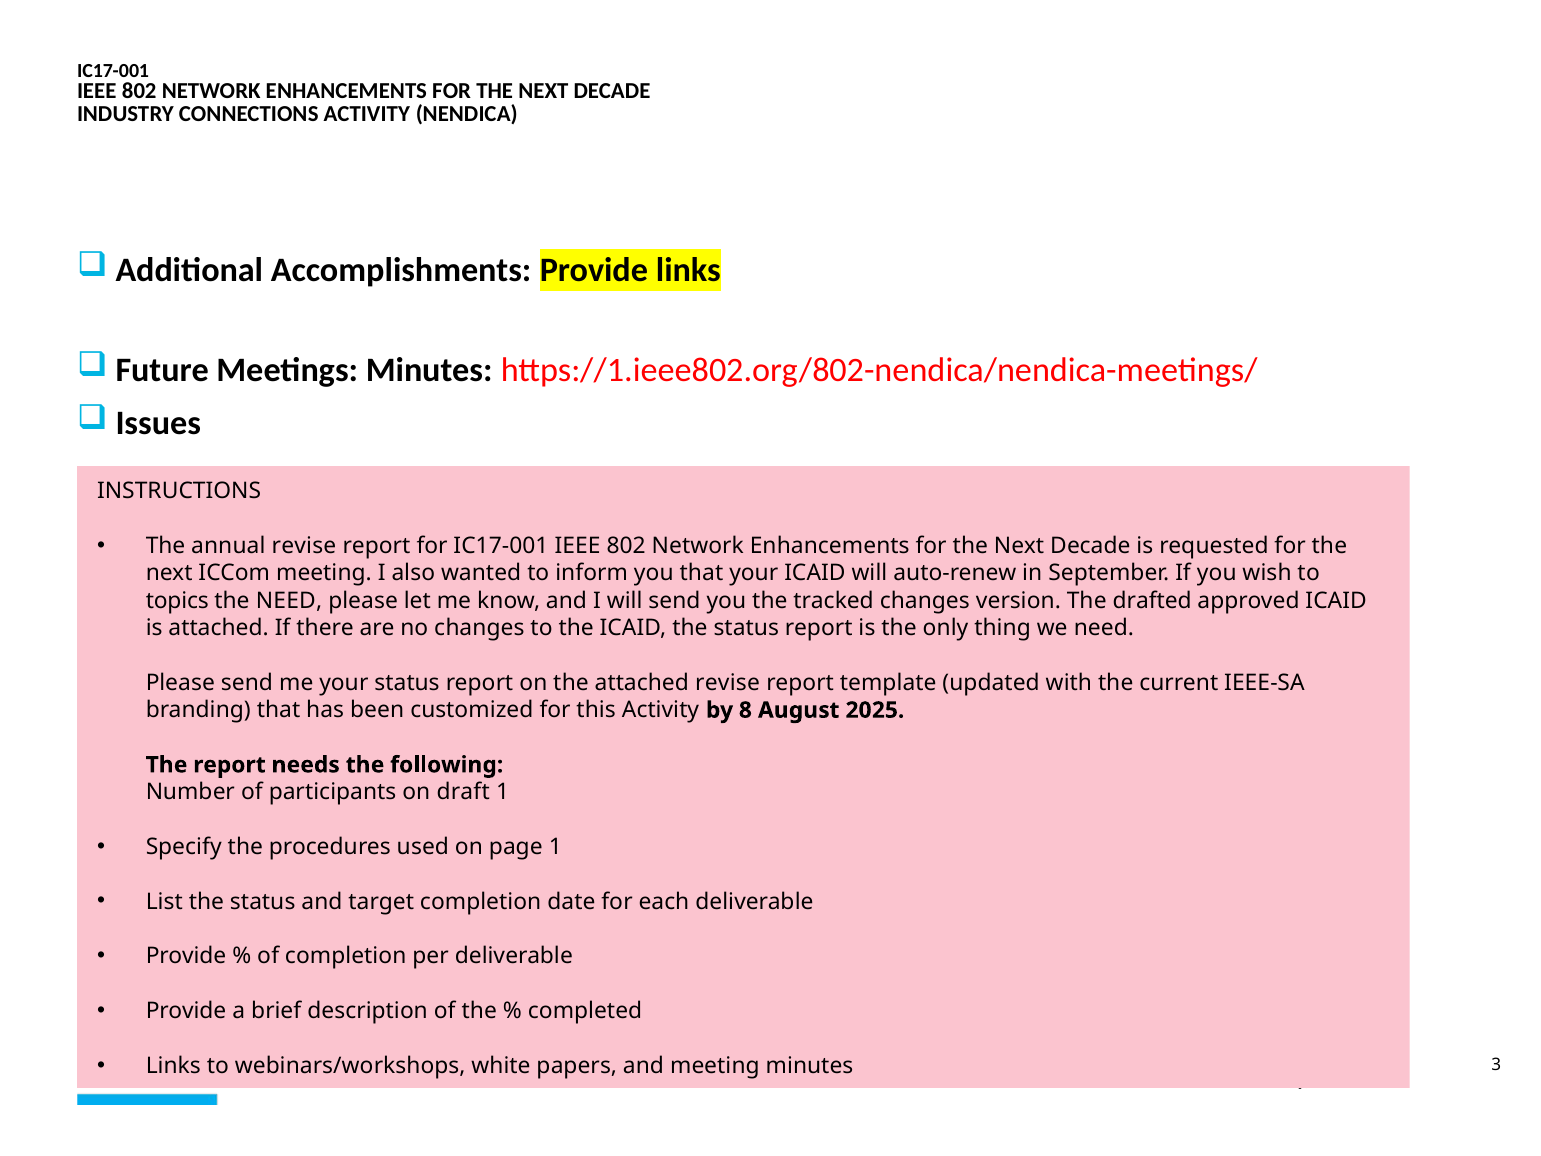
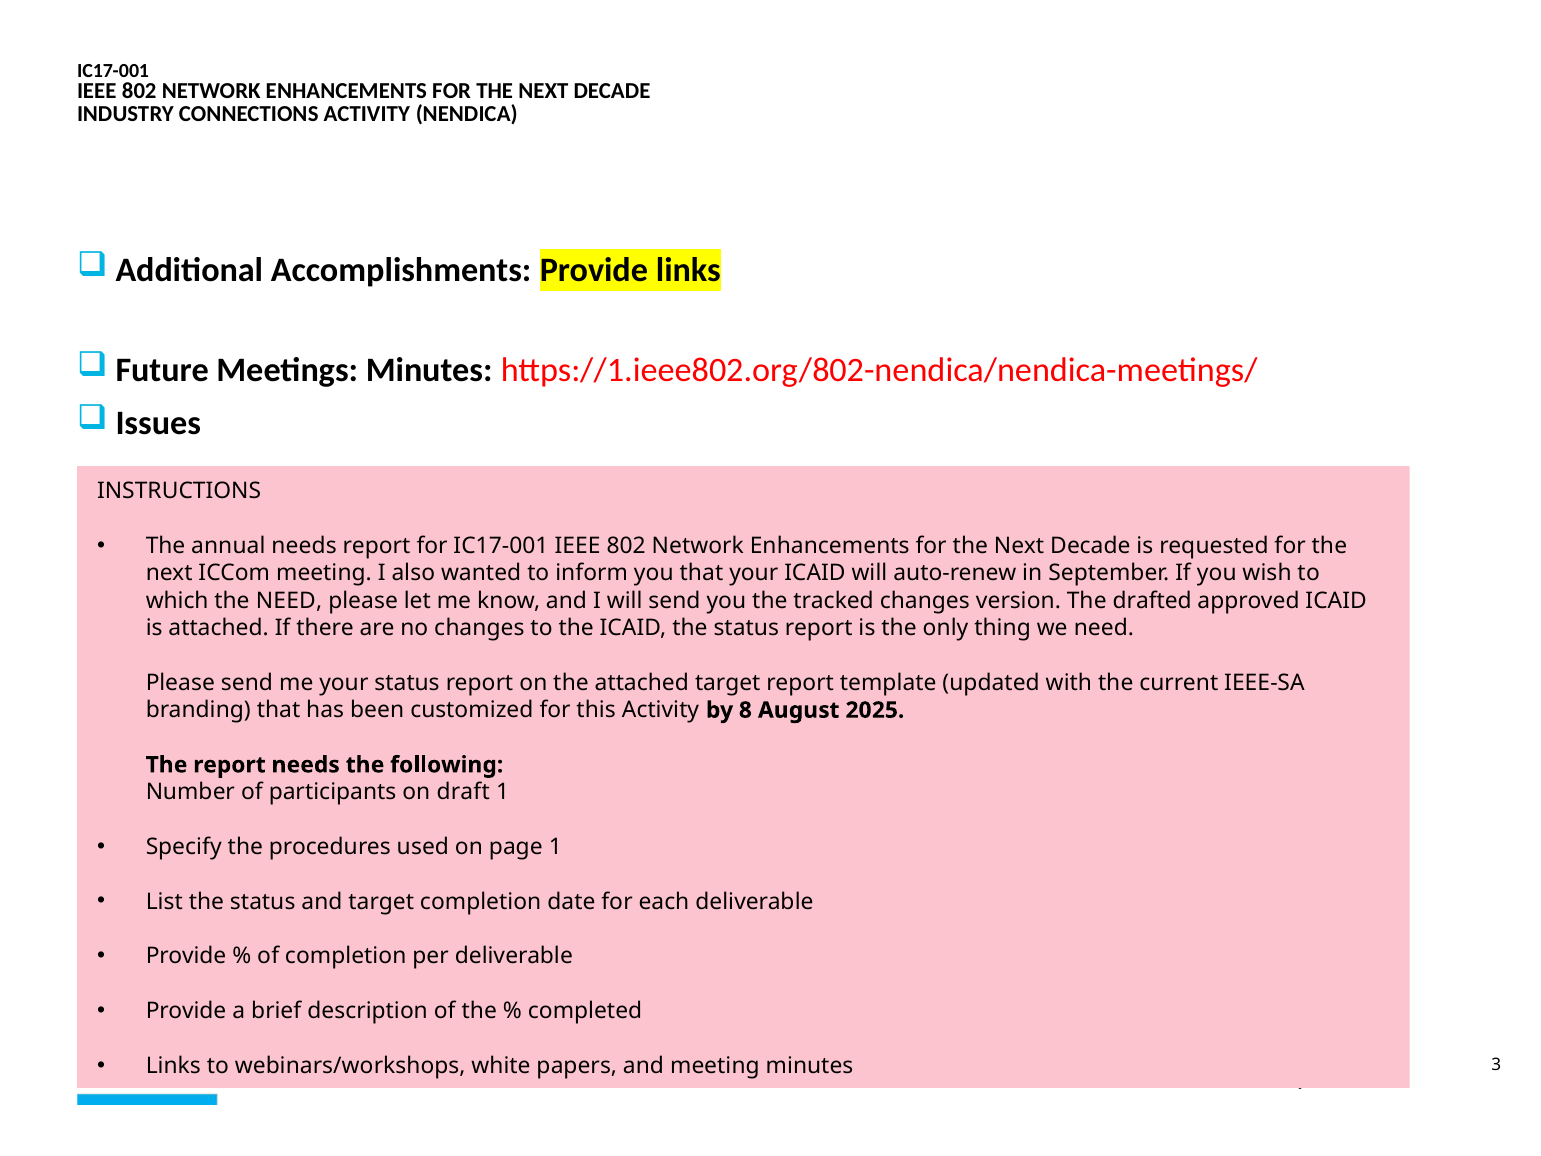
annual revise: revise -> needs (304, 546)
topics: topics -> which (177, 601)
attached revise: revise -> target (728, 683)
